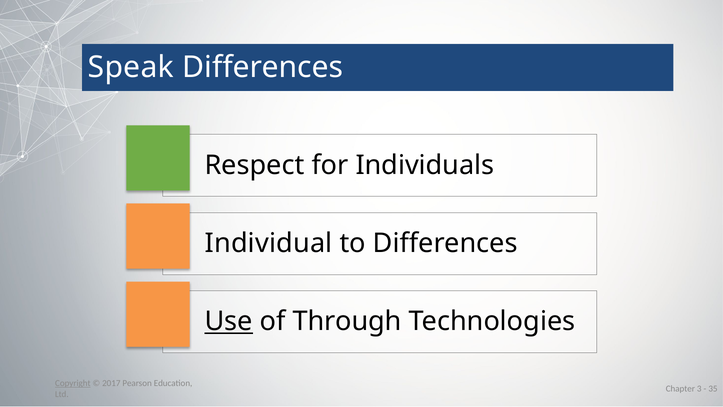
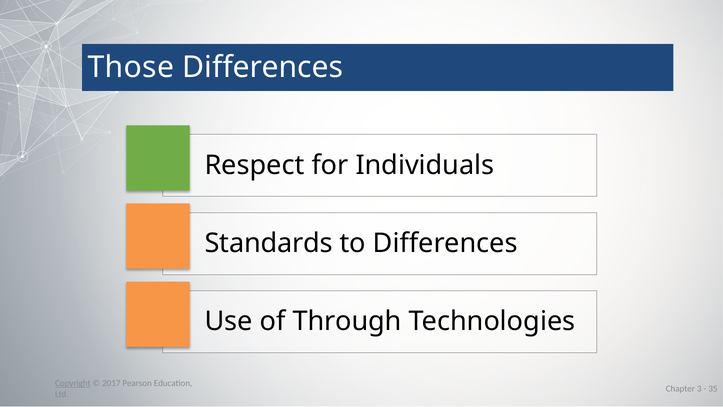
Speak: Speak -> Those (131, 67)
Individual: Individual -> Standards (269, 243)
Use underline: present -> none (229, 321)
